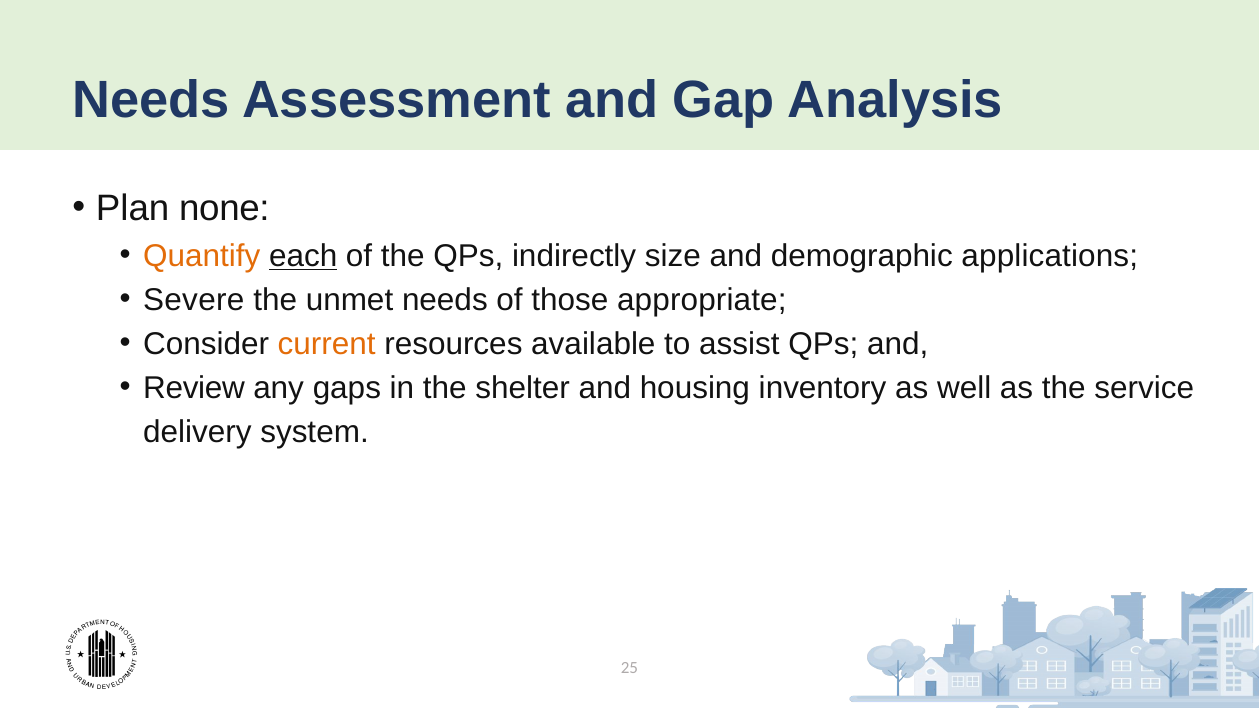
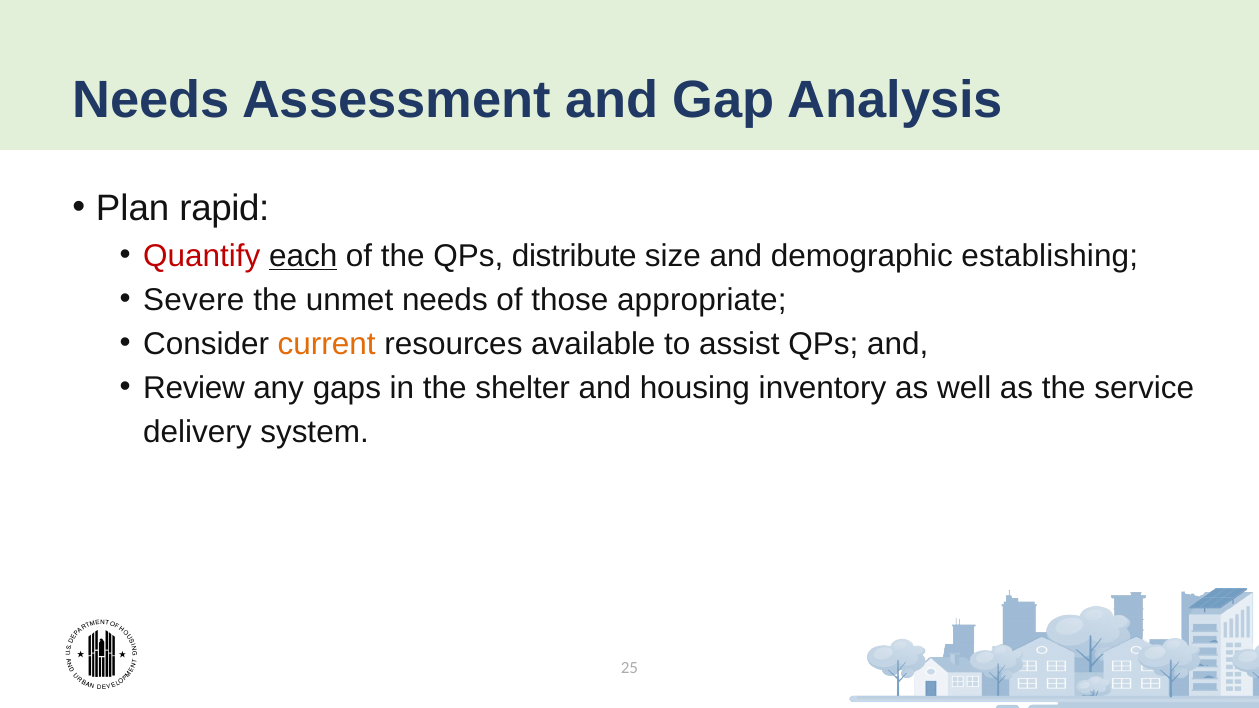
none: none -> rapid (224, 209)
Quantify colour: orange -> red (202, 256)
indirectly: indirectly -> distribute (574, 256)
applications: applications -> establishing (1050, 256)
